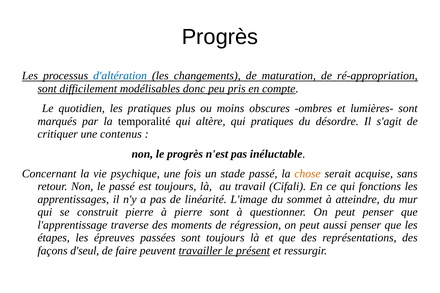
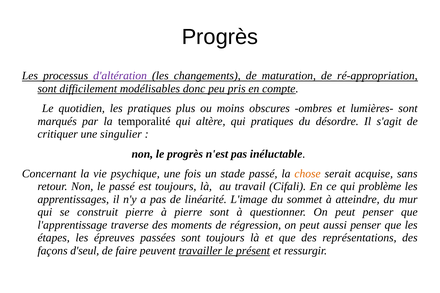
d'altération colour: blue -> purple (120, 76)
contenus: contenus -> singulier (121, 134)
fonctions: fonctions -> problème (380, 187)
